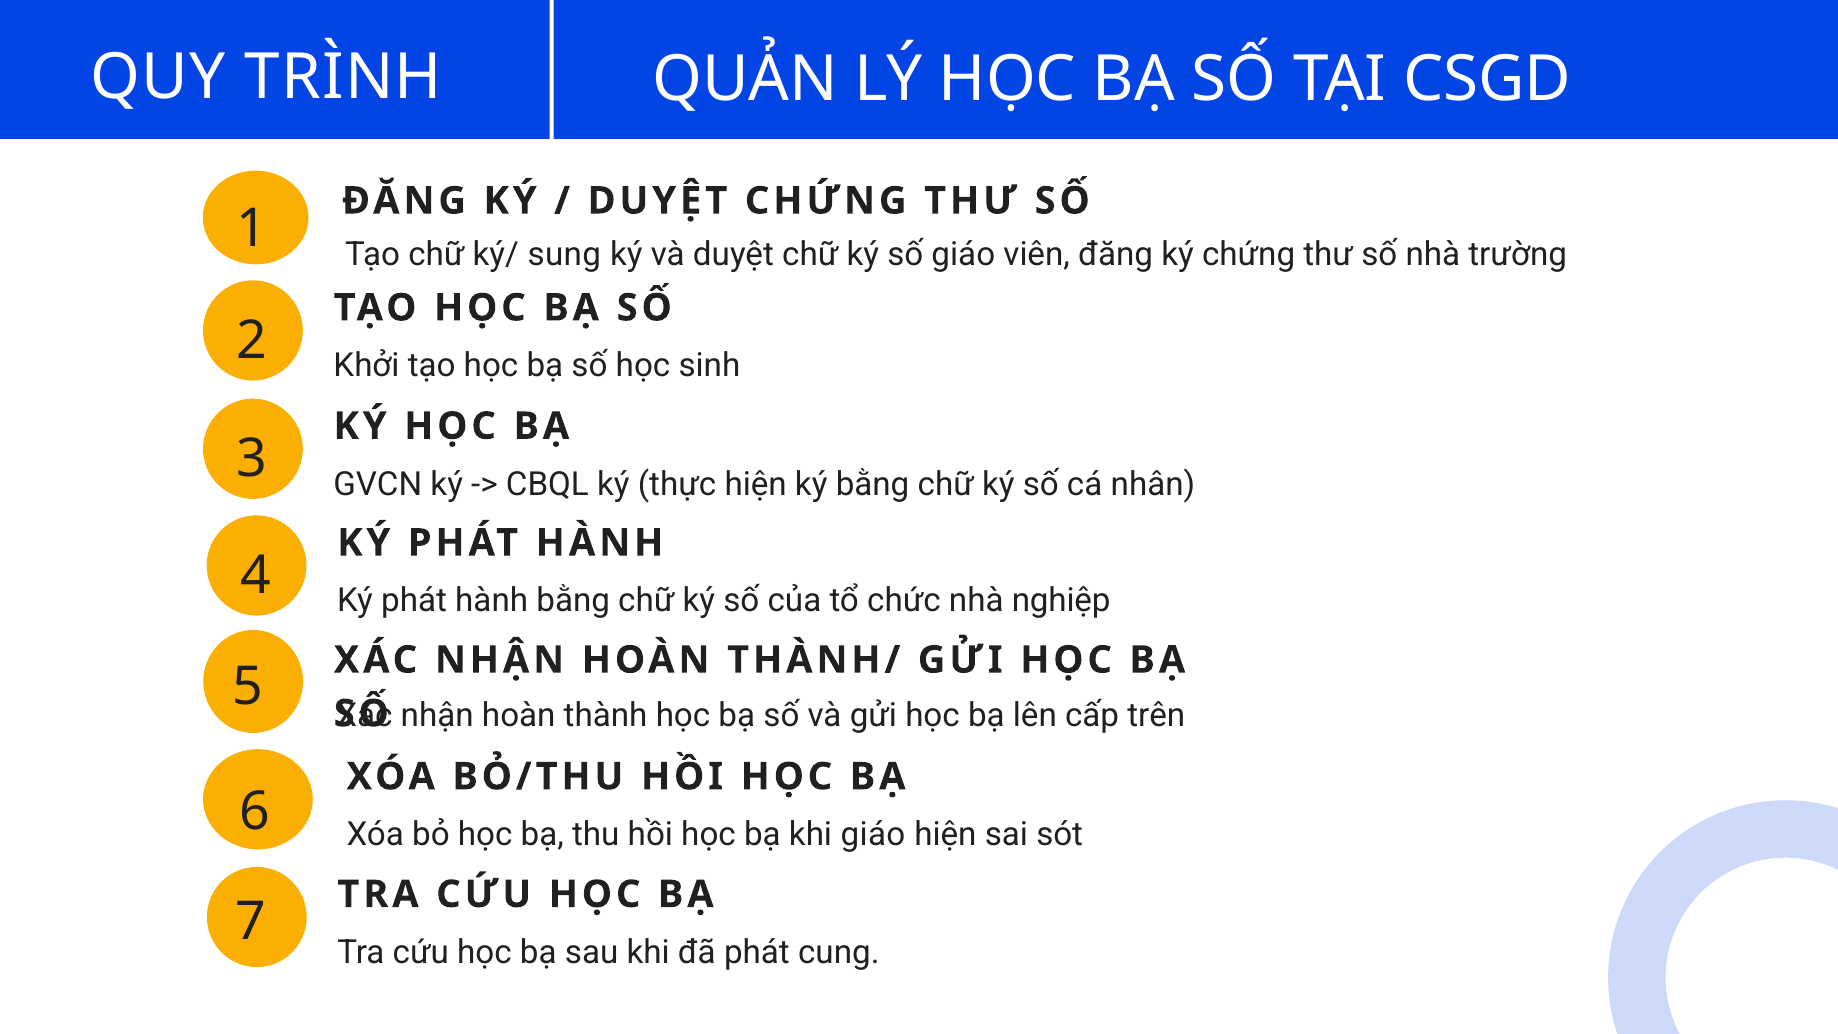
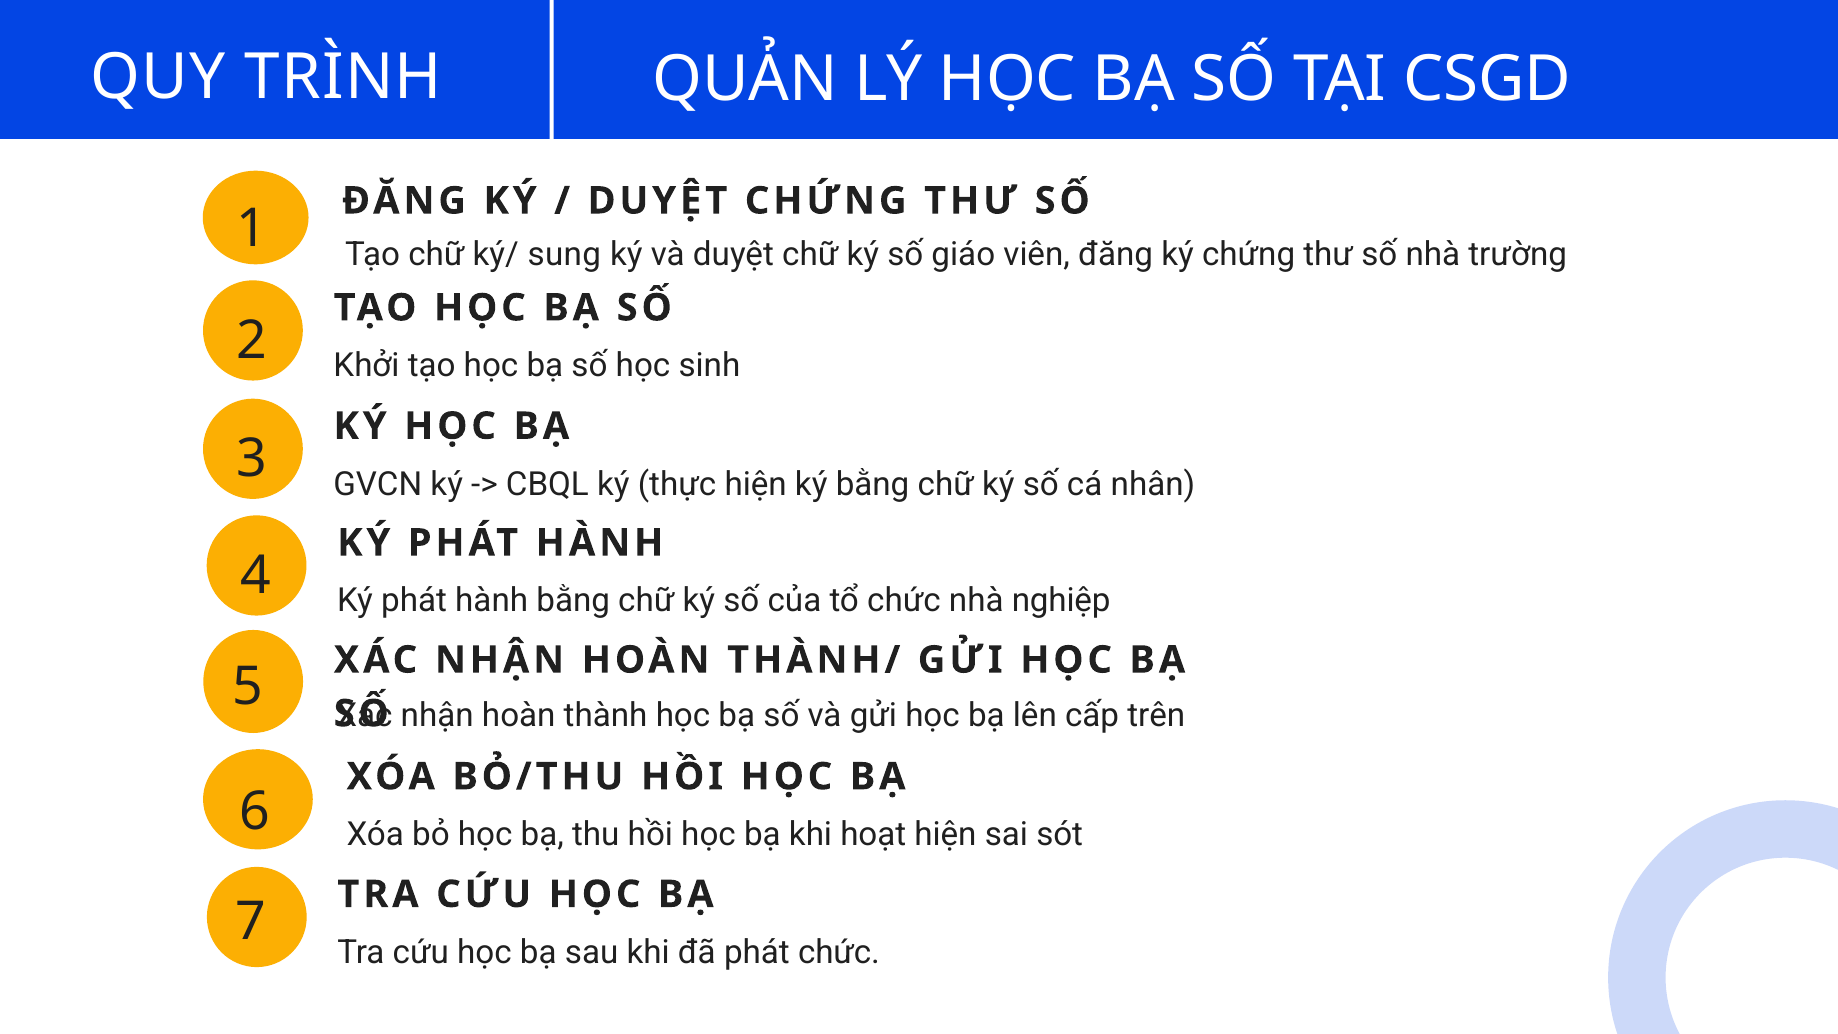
khi giáo: giáo -> hoạt (873, 835)
phát cung: cung -> chức (839, 952)
